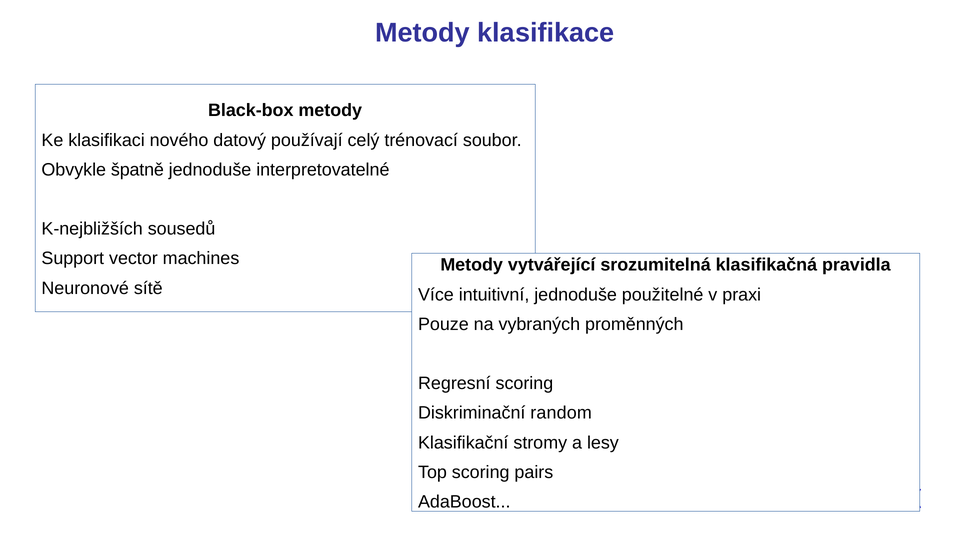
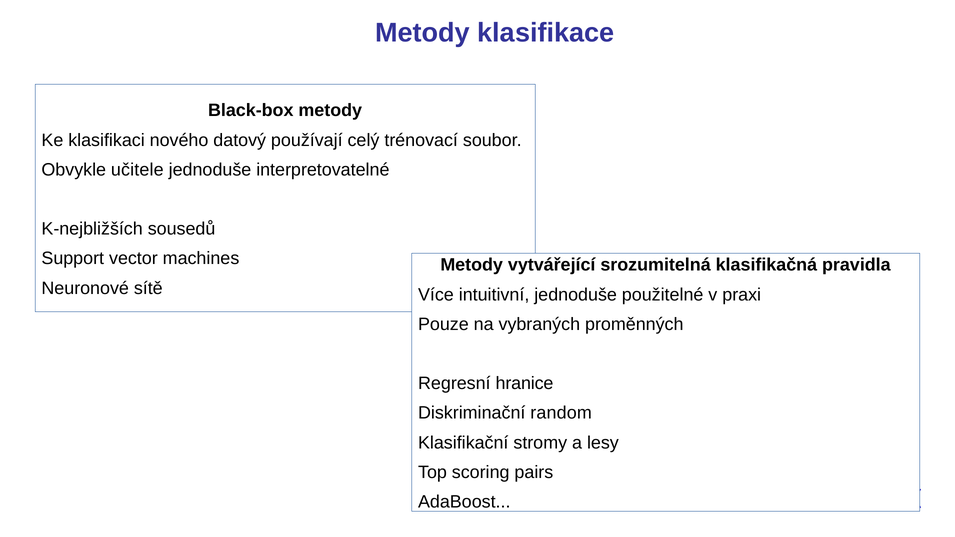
špatně: špatně -> učitele (137, 170)
Regresní scoring: scoring -> hranice (524, 384)
